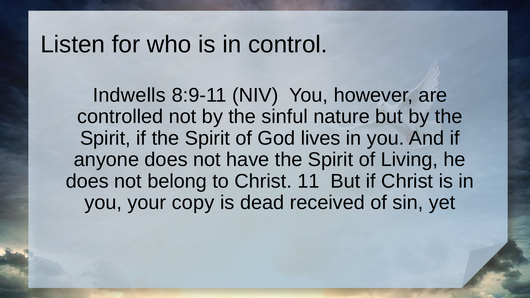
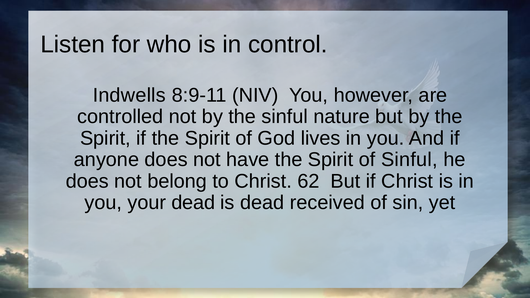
of Living: Living -> Sinful (409, 160)
11: 11 -> 62 (308, 181)
your copy: copy -> dead (193, 203)
